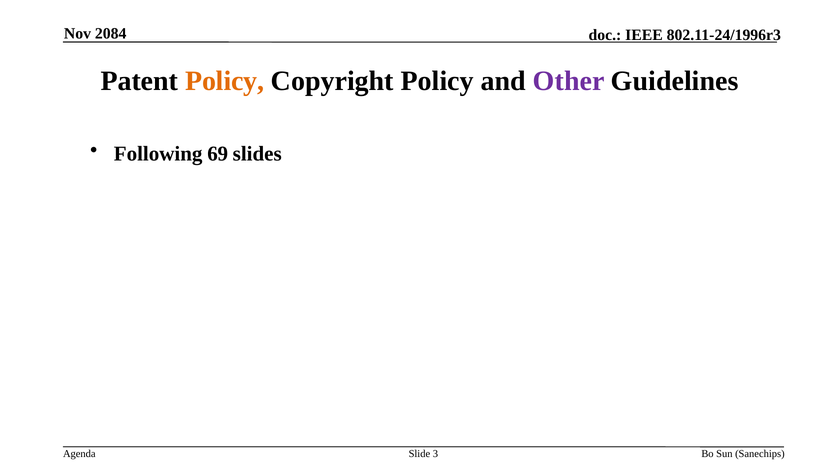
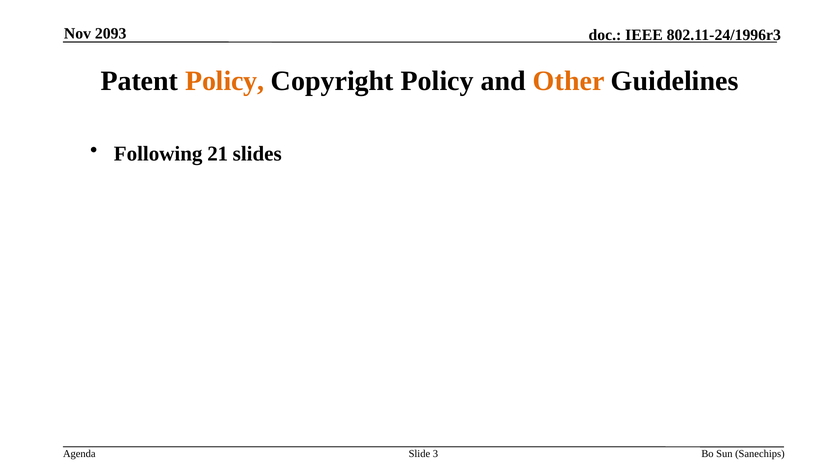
2084: 2084 -> 2093 (111, 33)
Other colour: purple -> orange (569, 81)
69: 69 -> 21 (218, 154)
